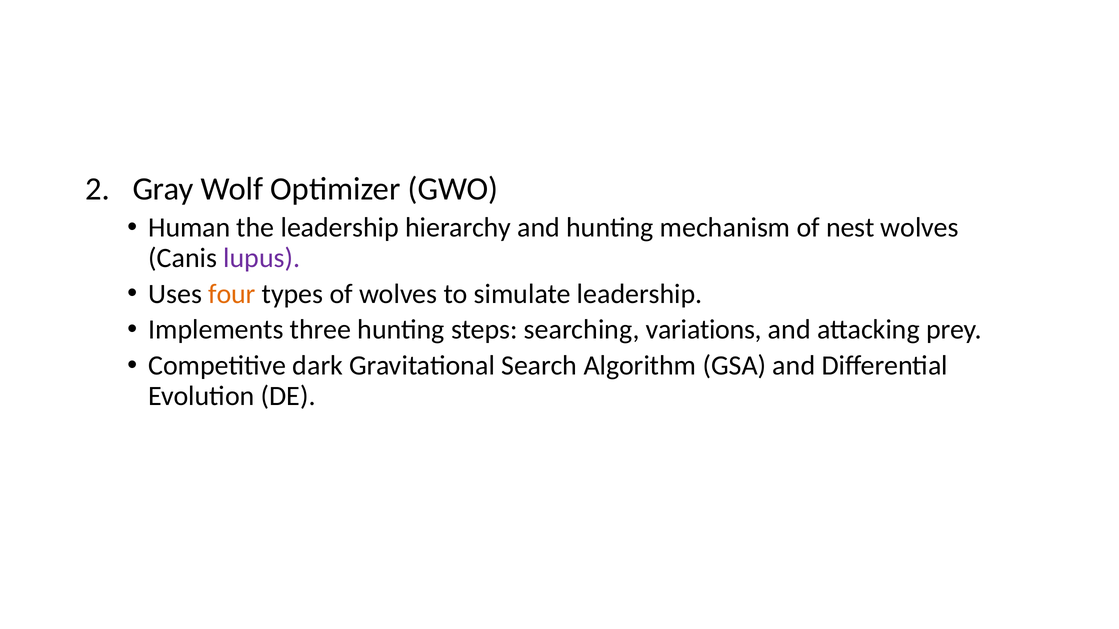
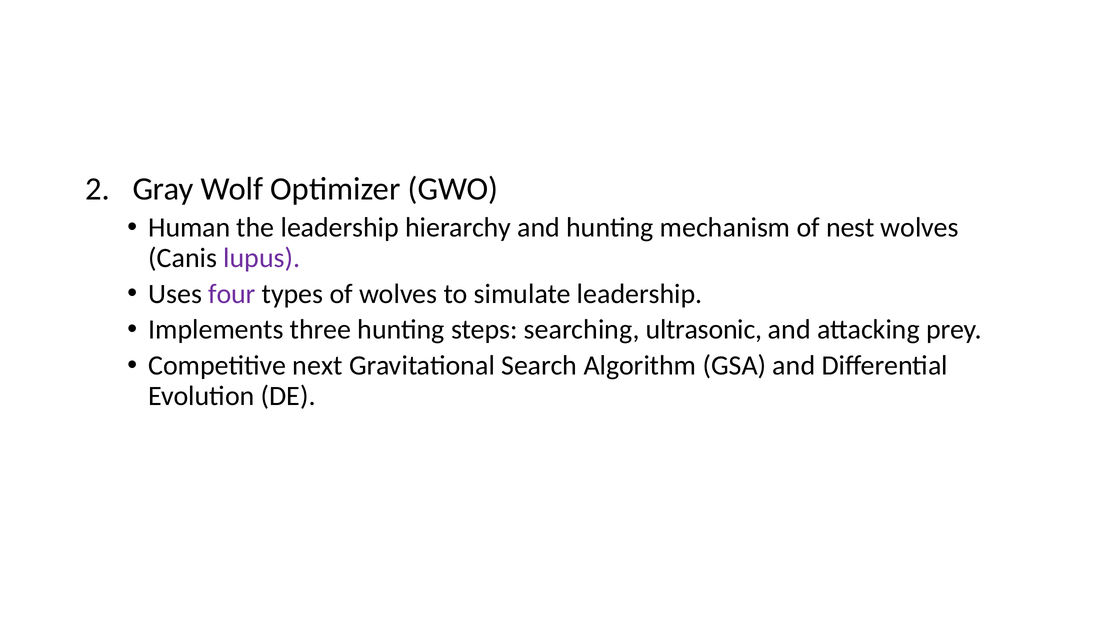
four colour: orange -> purple (232, 294)
variations: variations -> ultrasonic (704, 330)
dark: dark -> next (318, 366)
